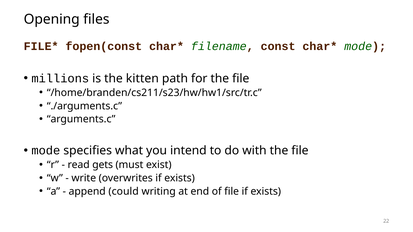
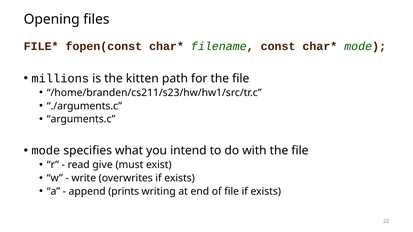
gets: gets -> give (103, 165)
could: could -> prints (124, 192)
